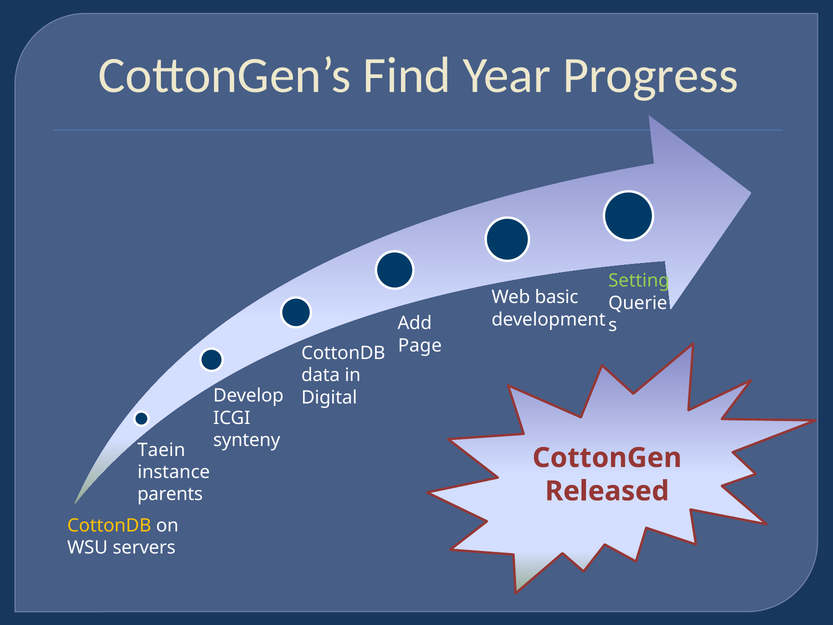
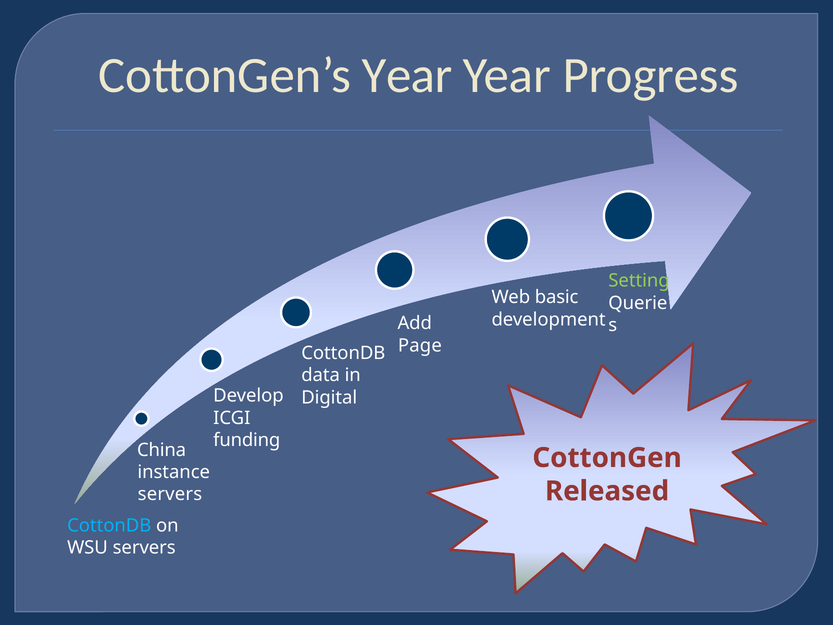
CottonGen’s Find: Find -> Year (407, 75)
synteny: synteny -> funding (247, 440)
Taein: Taein -> China (162, 450)
parents: parents -> servers (170, 494)
CottonDB colour: yellow -> light blue (109, 525)
